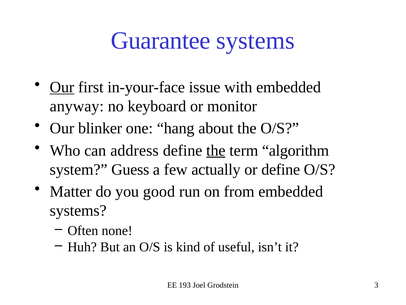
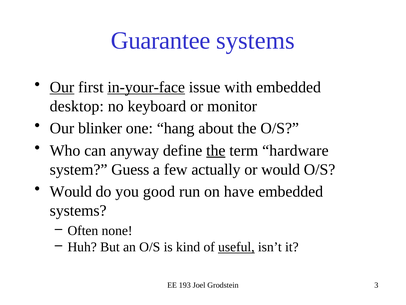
in-your-face underline: none -> present (146, 87)
anyway: anyway -> desktop (77, 106)
address: address -> anyway (135, 150)
algorithm: algorithm -> hardware (295, 150)
or define: define -> would (281, 169)
Matter: Matter -> Would (71, 191)
from: from -> have (239, 191)
useful underline: none -> present (236, 247)
